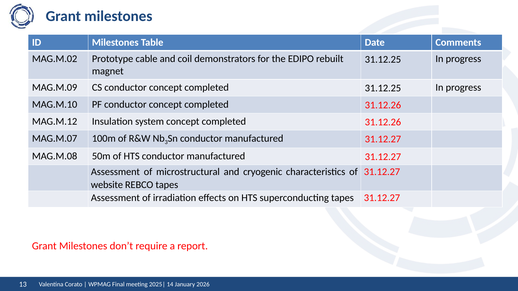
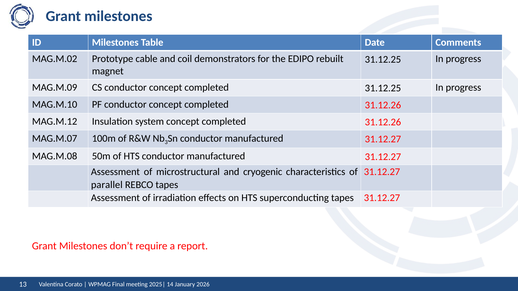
website: website -> parallel (107, 185)
